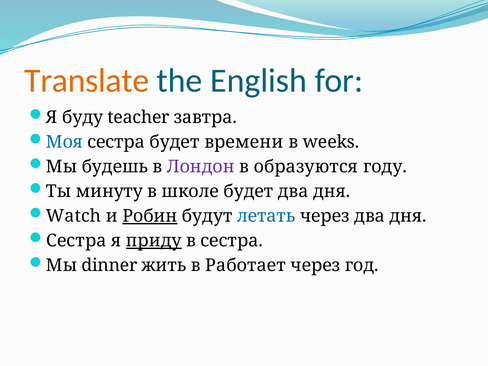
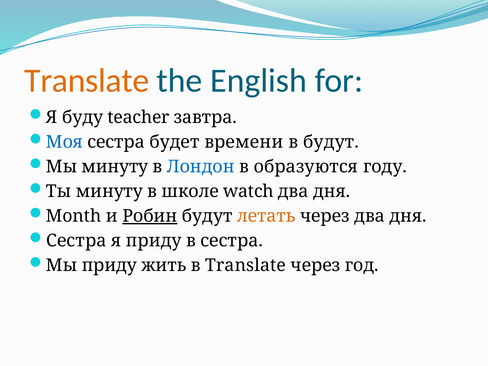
в weeks: weeks -> будут (331, 142)
Мы будешь: будешь -> минуту (115, 167)
Лондон colour: purple -> blue (201, 167)
школе будет: будет -> watch (248, 191)
Watch: Watch -> Month (74, 216)
летать colour: blue -> orange (266, 216)
приду underline: present -> none (154, 241)
Мы dinner: dinner -> приду (109, 265)
в Работает: Работает -> Translate (246, 265)
